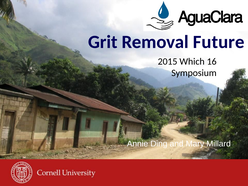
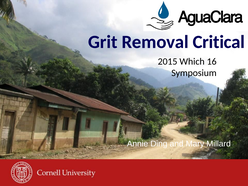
Future: Future -> Critical (219, 42)
